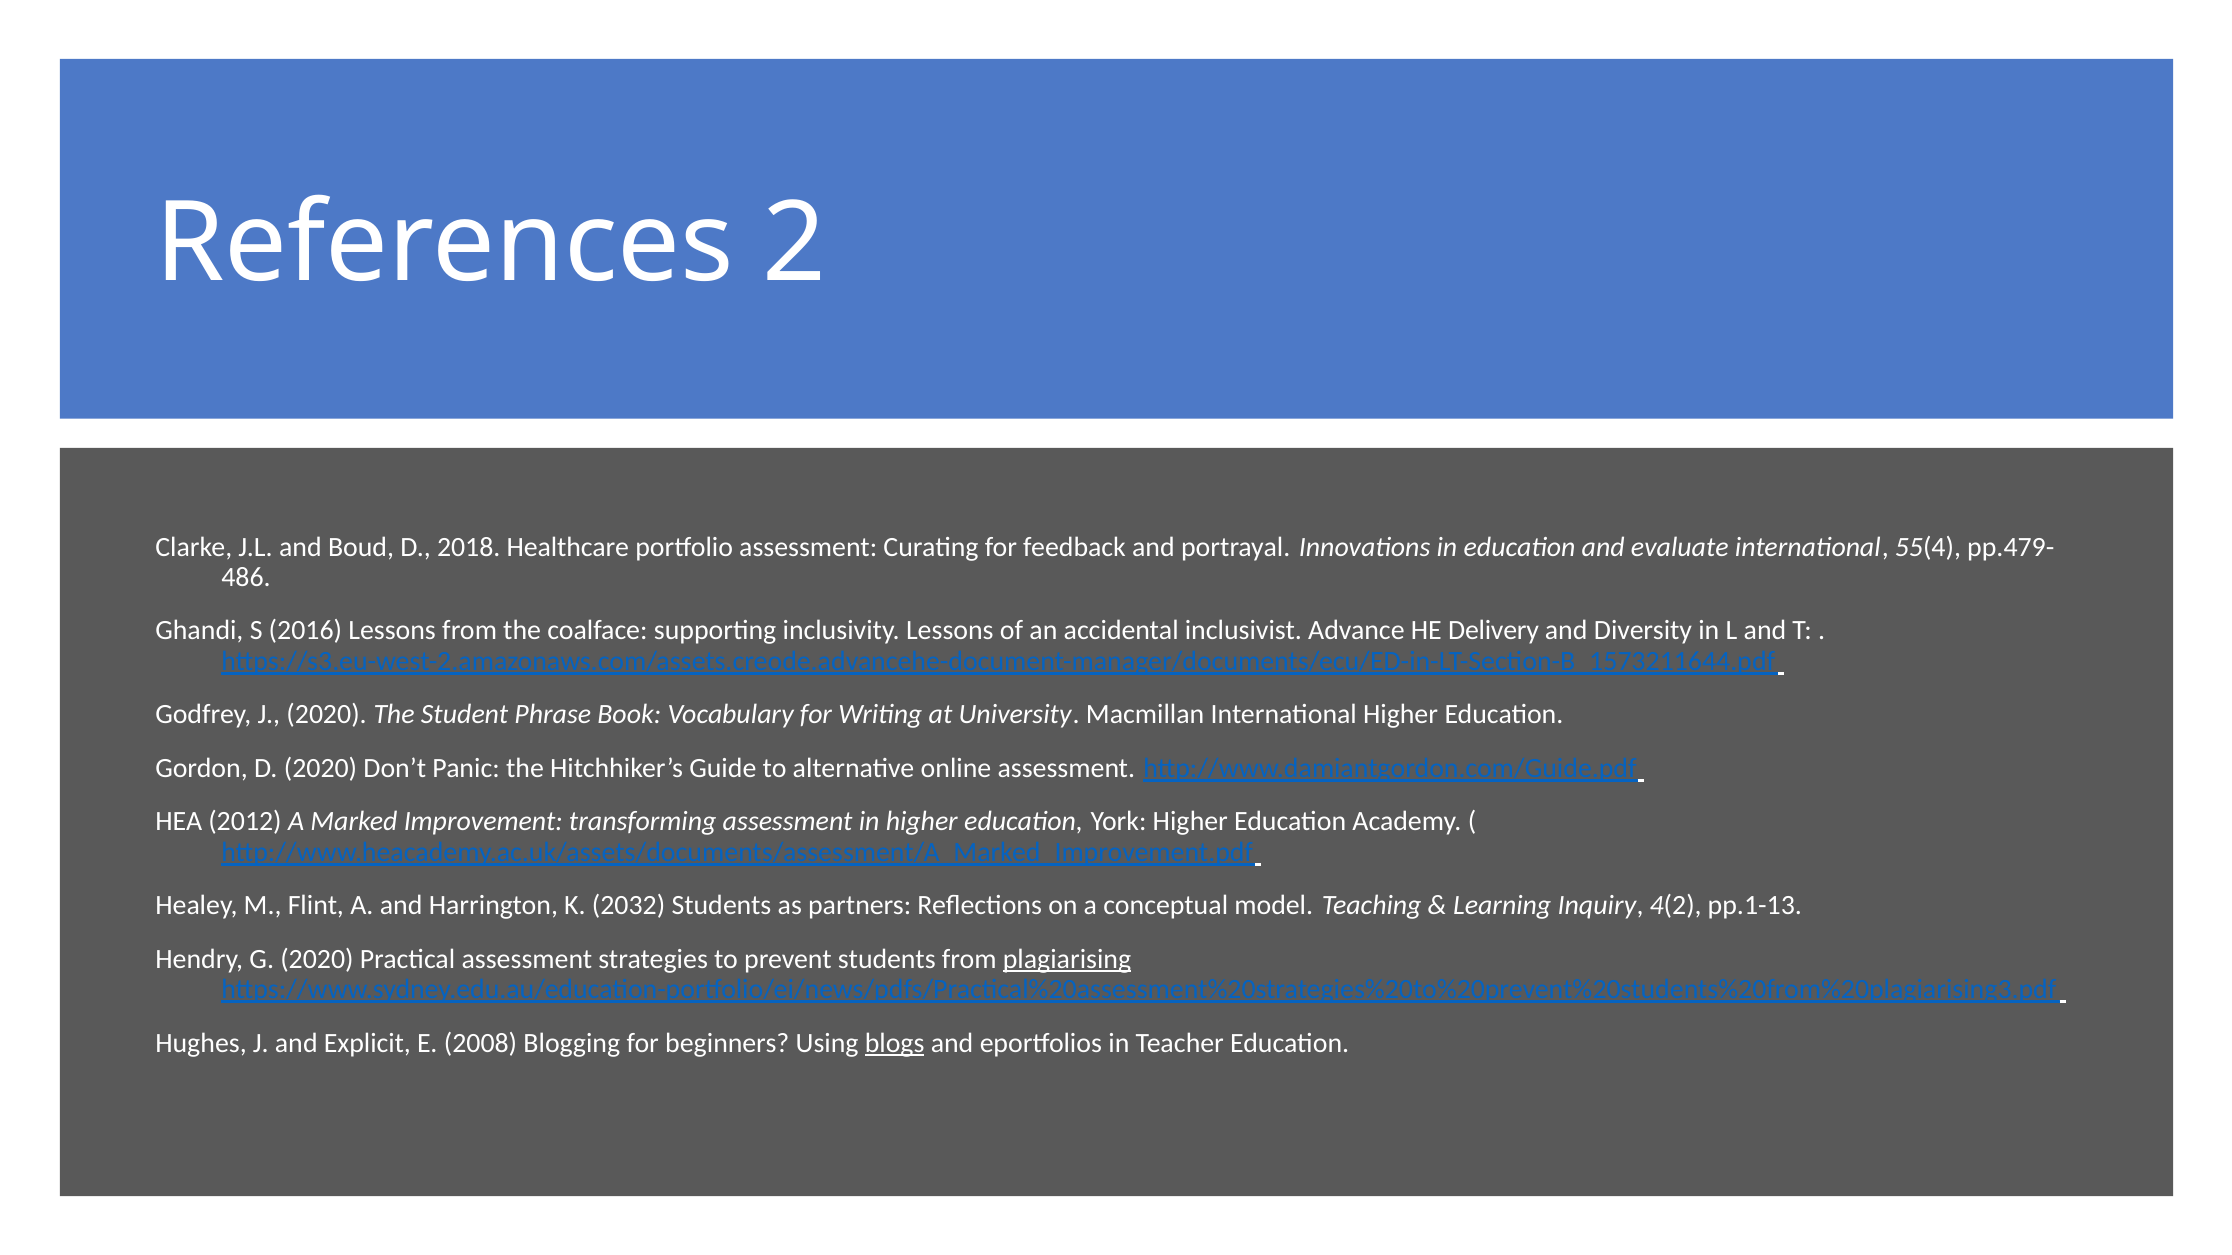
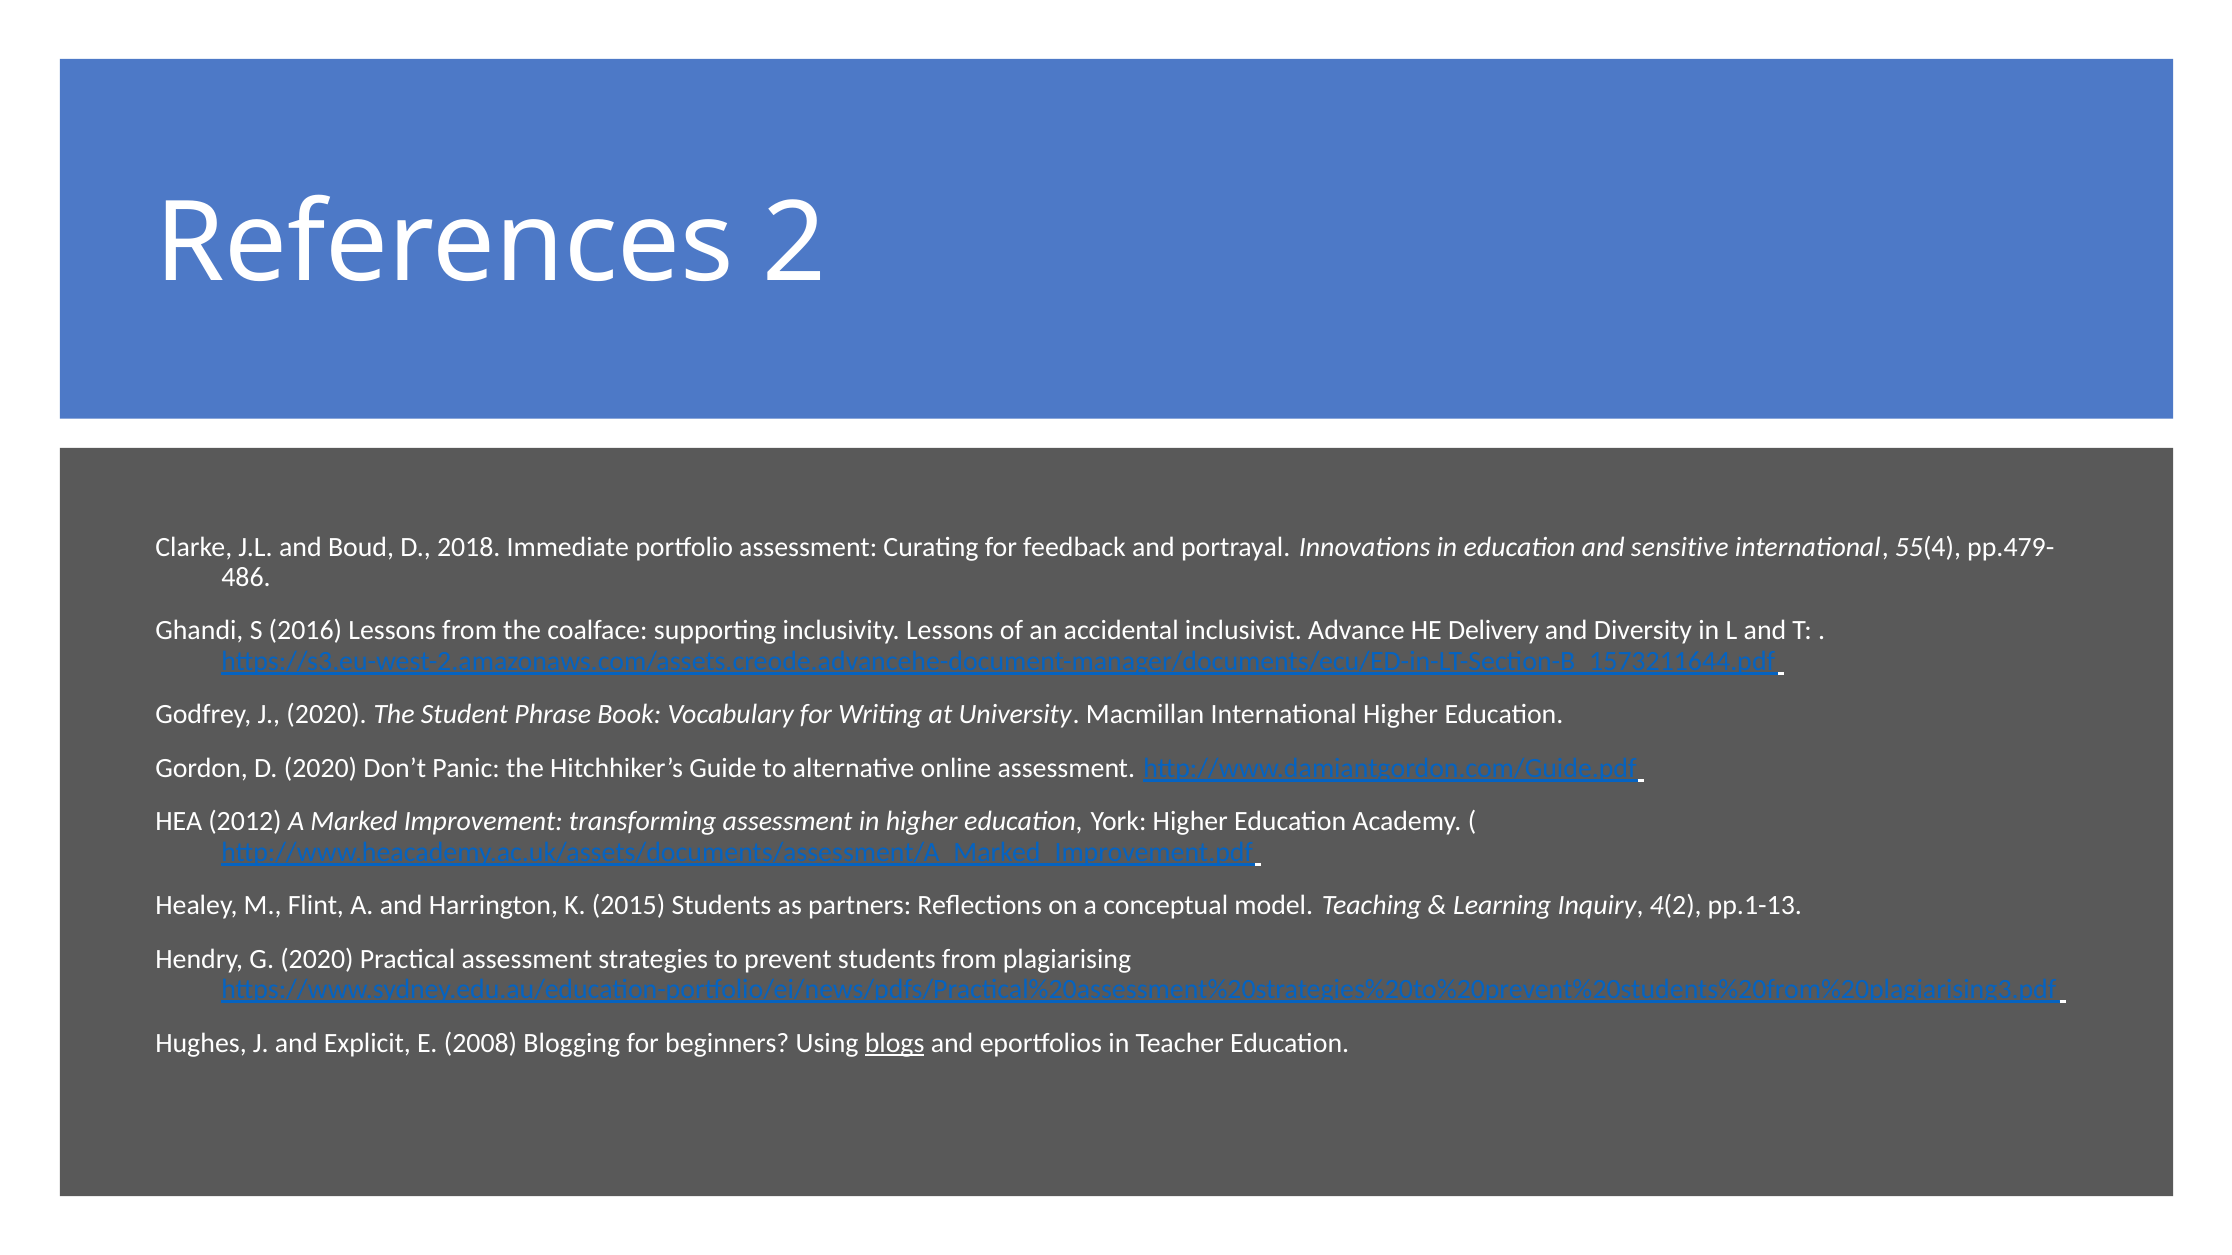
Healthcare: Healthcare -> Immediate (568, 547)
evaluate: evaluate -> sensitive (1680, 547)
2032: 2032 -> 2015 (629, 906)
plagiarising underline: present -> none (1067, 959)
